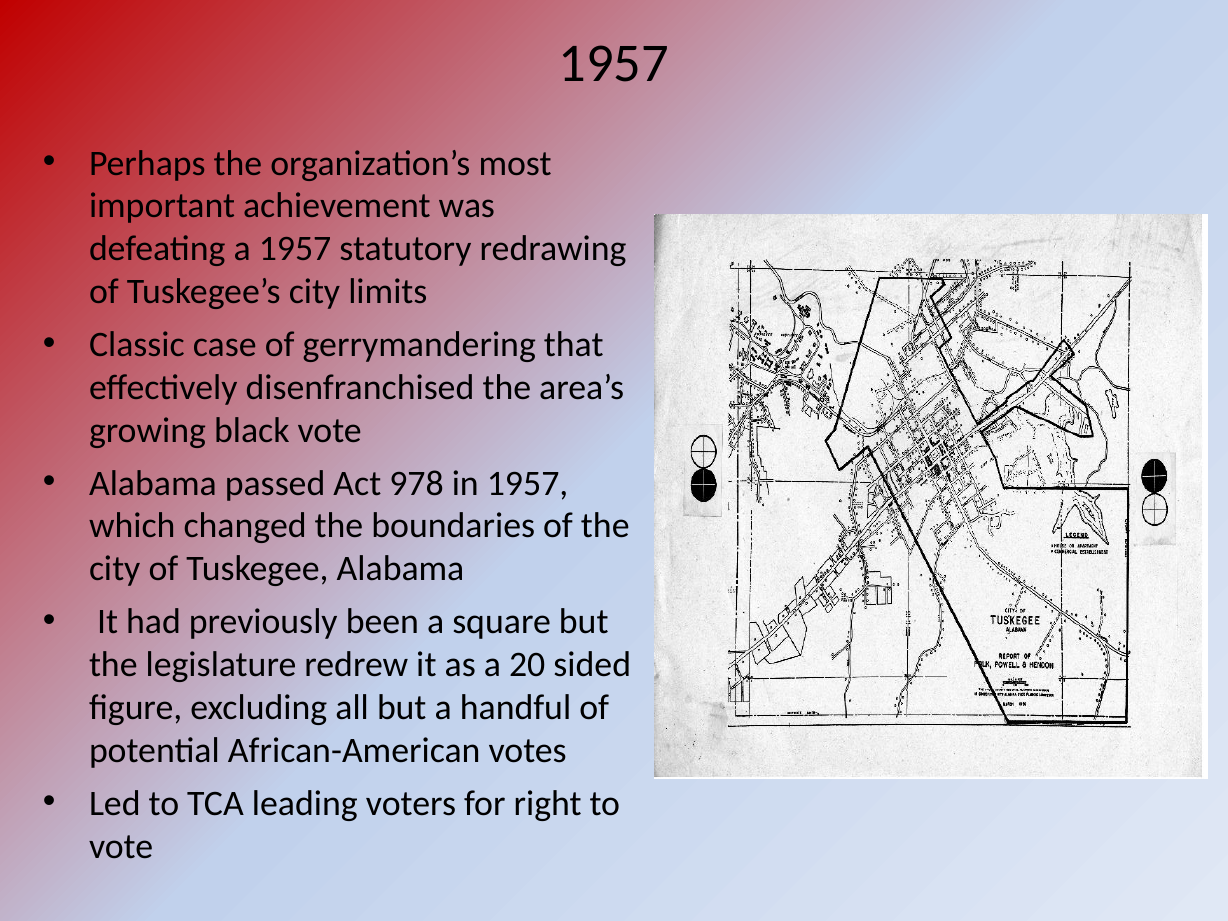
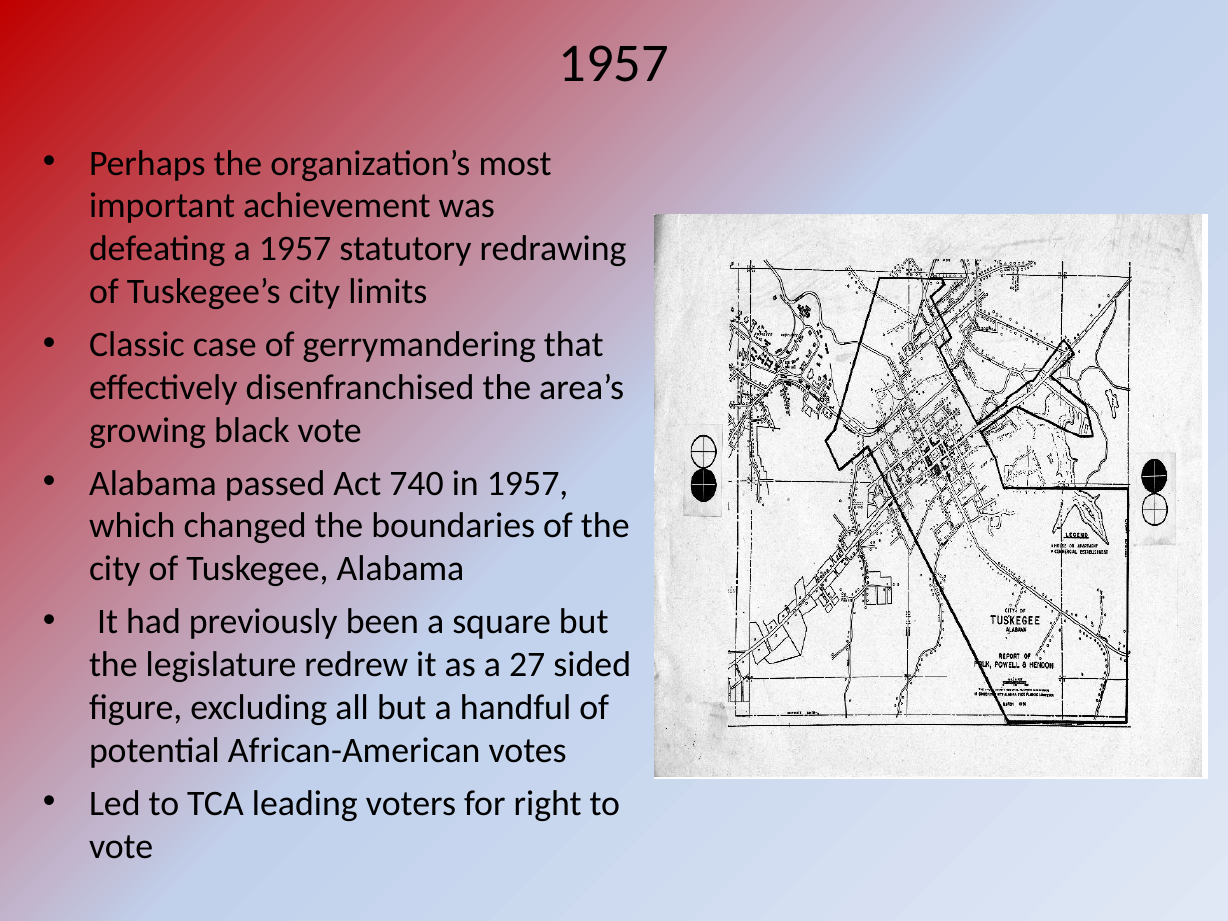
978: 978 -> 740 (417, 483)
20: 20 -> 27 (527, 665)
